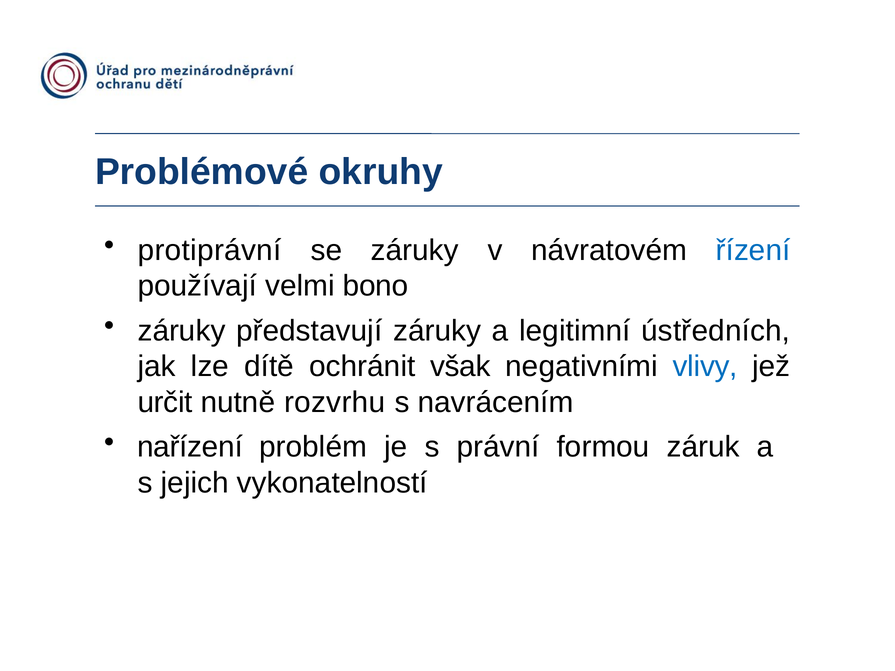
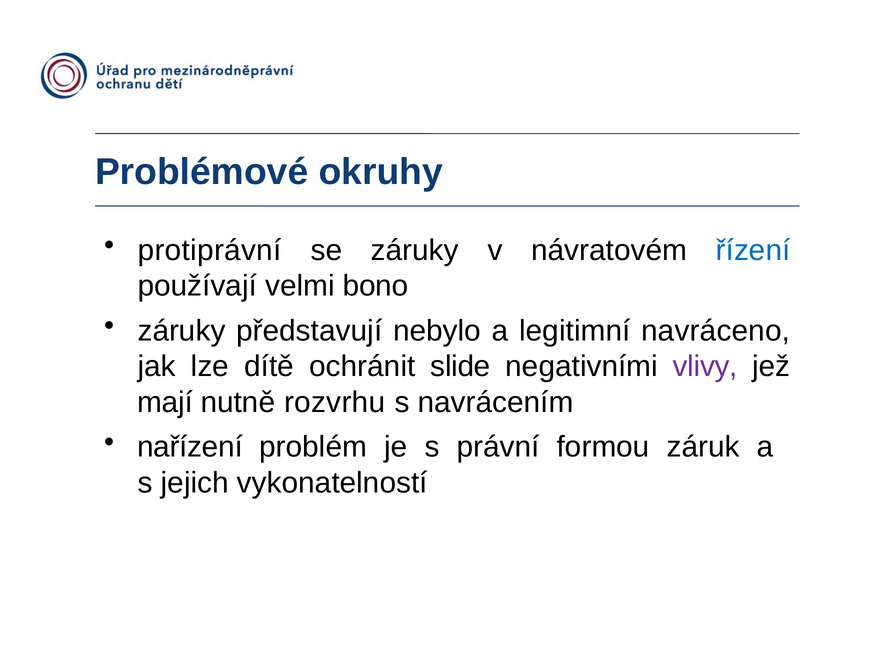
představují záruky: záruky -> nebylo (437, 331)
ústředních: ústředních -> navráceno (716, 331)
však: však -> slide (460, 367)
vlivy colour: blue -> purple (705, 367)
určit: určit -> mají (165, 403)
